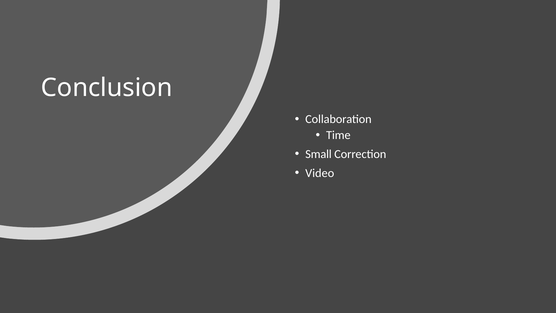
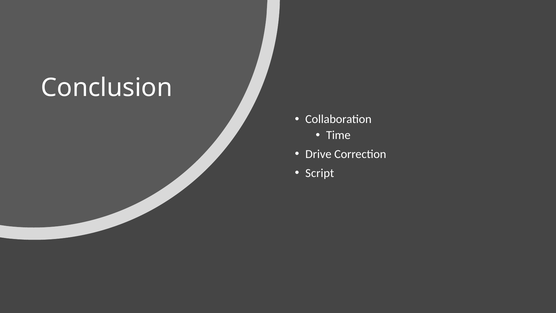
Small: Small -> Drive (318, 154)
Video: Video -> Script (320, 173)
